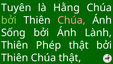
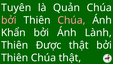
Hằng: Hằng -> Quản (66, 8)
bởi colour: light green -> pink (9, 20)
Sống: Sống -> Khẩn (13, 33)
Phép: Phép -> Được (49, 45)
